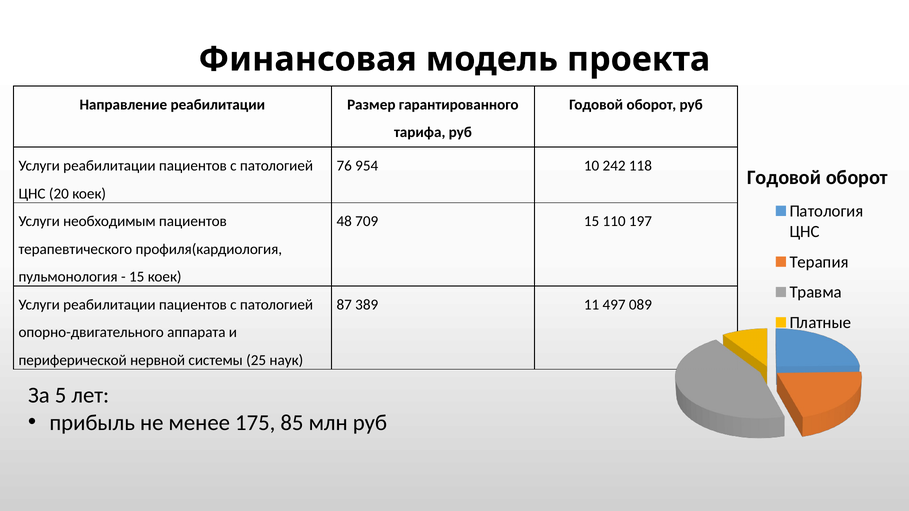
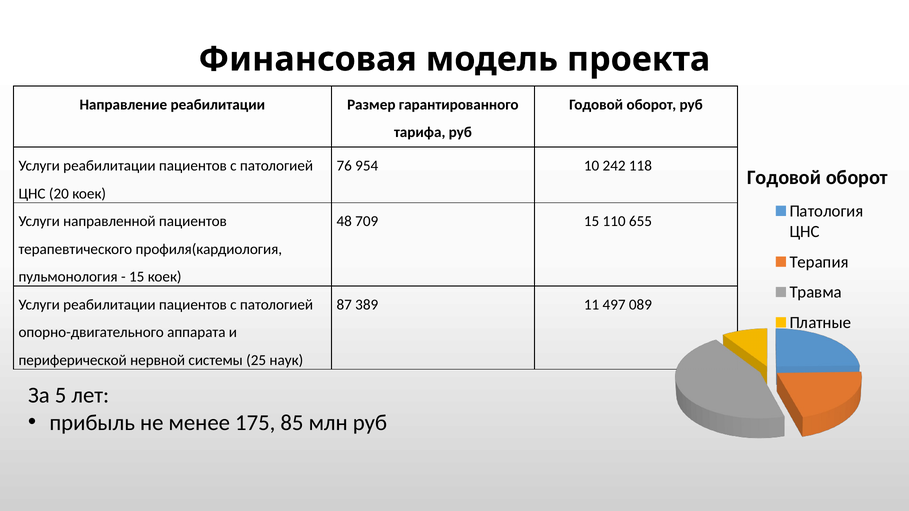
необходимым: необходимым -> направленной (109, 222)
197: 197 -> 655 (640, 222)
